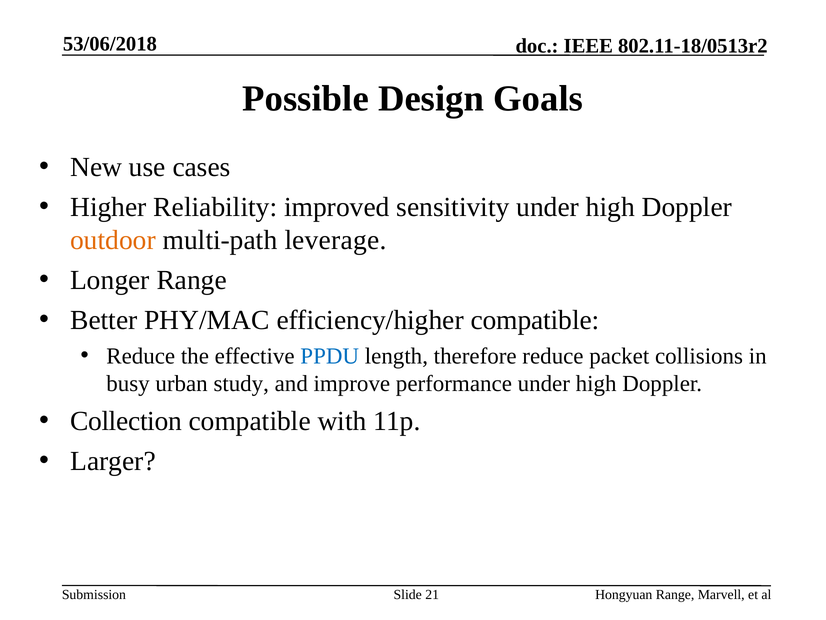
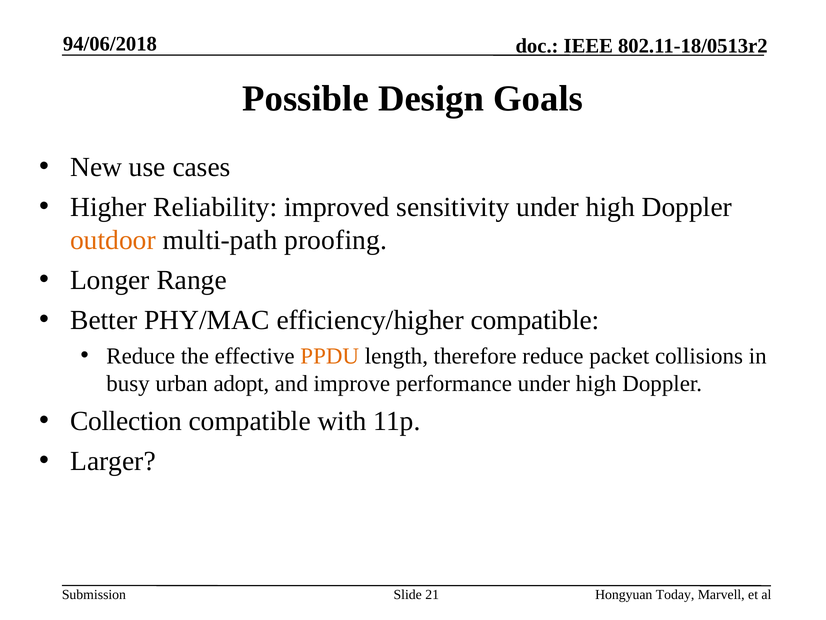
53/06/2018: 53/06/2018 -> 94/06/2018 (110, 44)
leverage: leverage -> proofing (336, 240)
PPDU colour: blue -> orange (330, 356)
study: study -> adopt (241, 383)
Hongyuan Range: Range -> Today (675, 594)
